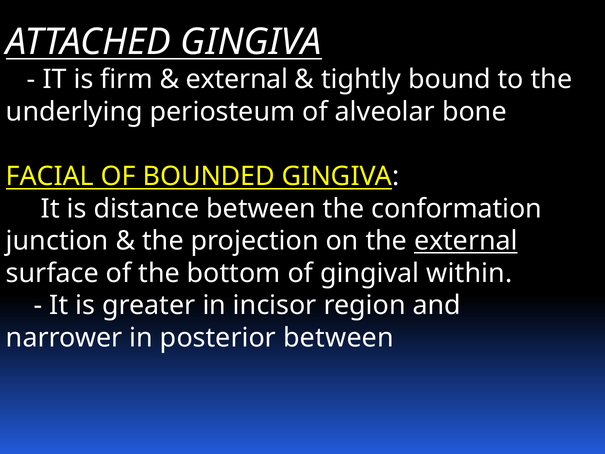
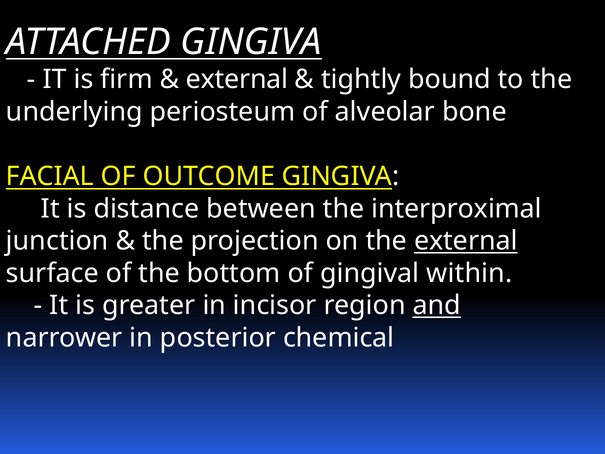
BOUNDED: BOUNDED -> OUTCOME (209, 176)
conformation: conformation -> interproximal (457, 209)
and underline: none -> present (437, 305)
posterior between: between -> chemical (339, 338)
